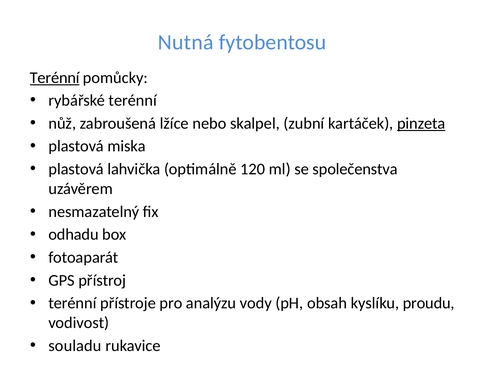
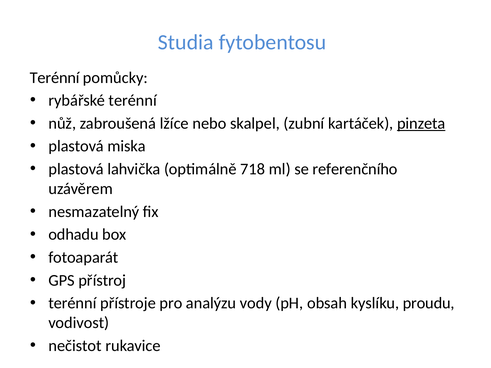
Nutná: Nutná -> Studia (186, 42)
Terénní underline: present -> none (55, 78)
120: 120 -> 718 (253, 169)
společenstva: společenstva -> referenčního (355, 169)
souladu: souladu -> nečistot (75, 346)
